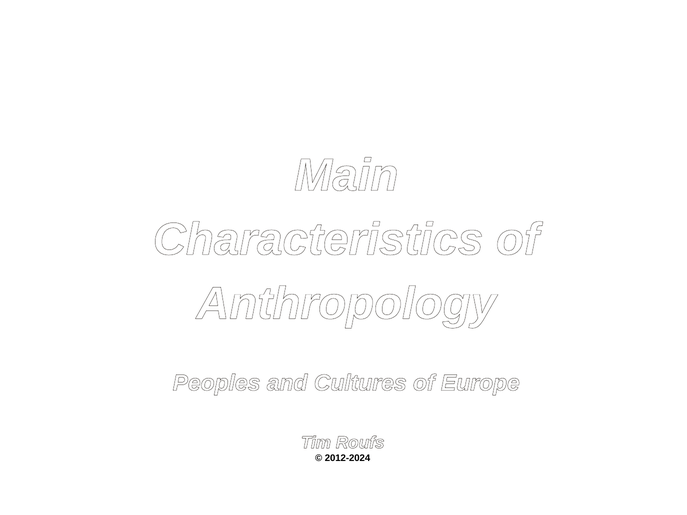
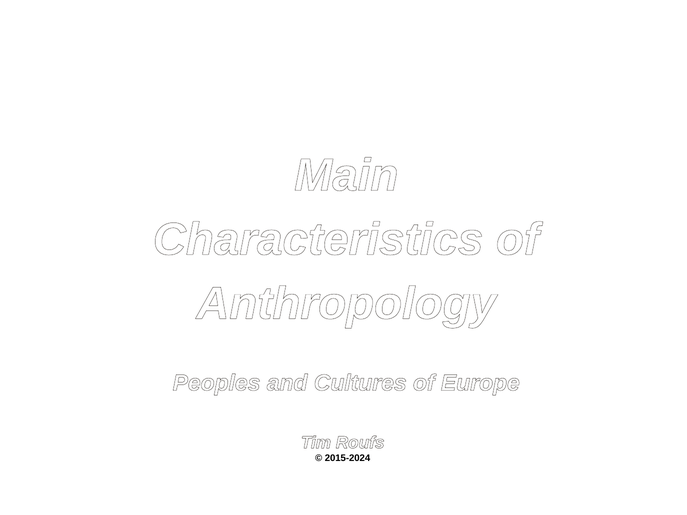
2012-2024: 2012-2024 -> 2015-2024 (347, 458)
